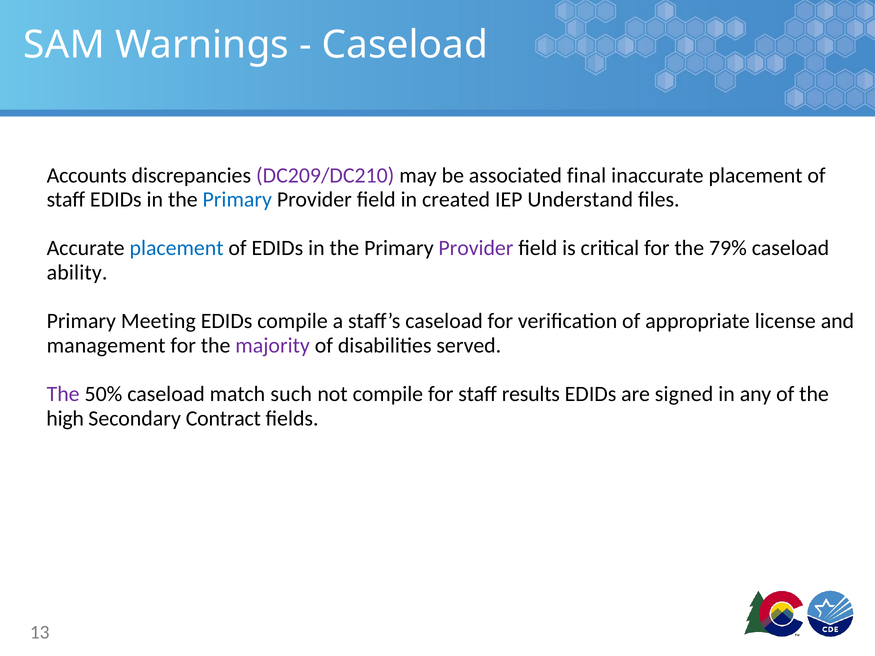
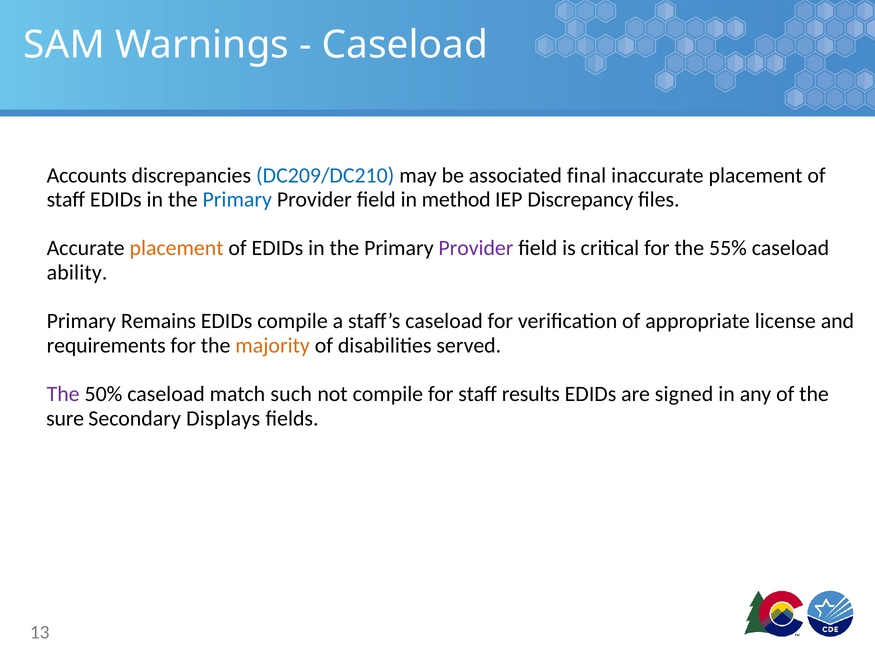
DC209/DC210 colour: purple -> blue (325, 175)
created: created -> method (456, 200)
Understand: Understand -> Discrepancy (580, 200)
placement colour: blue -> orange (177, 248)
79%: 79% -> 55% (728, 248)
Meeting: Meeting -> Remains (158, 321)
management: management -> requirements (106, 346)
majority colour: purple -> orange (273, 346)
high: high -> sure (65, 419)
Contract: Contract -> Displays (223, 419)
